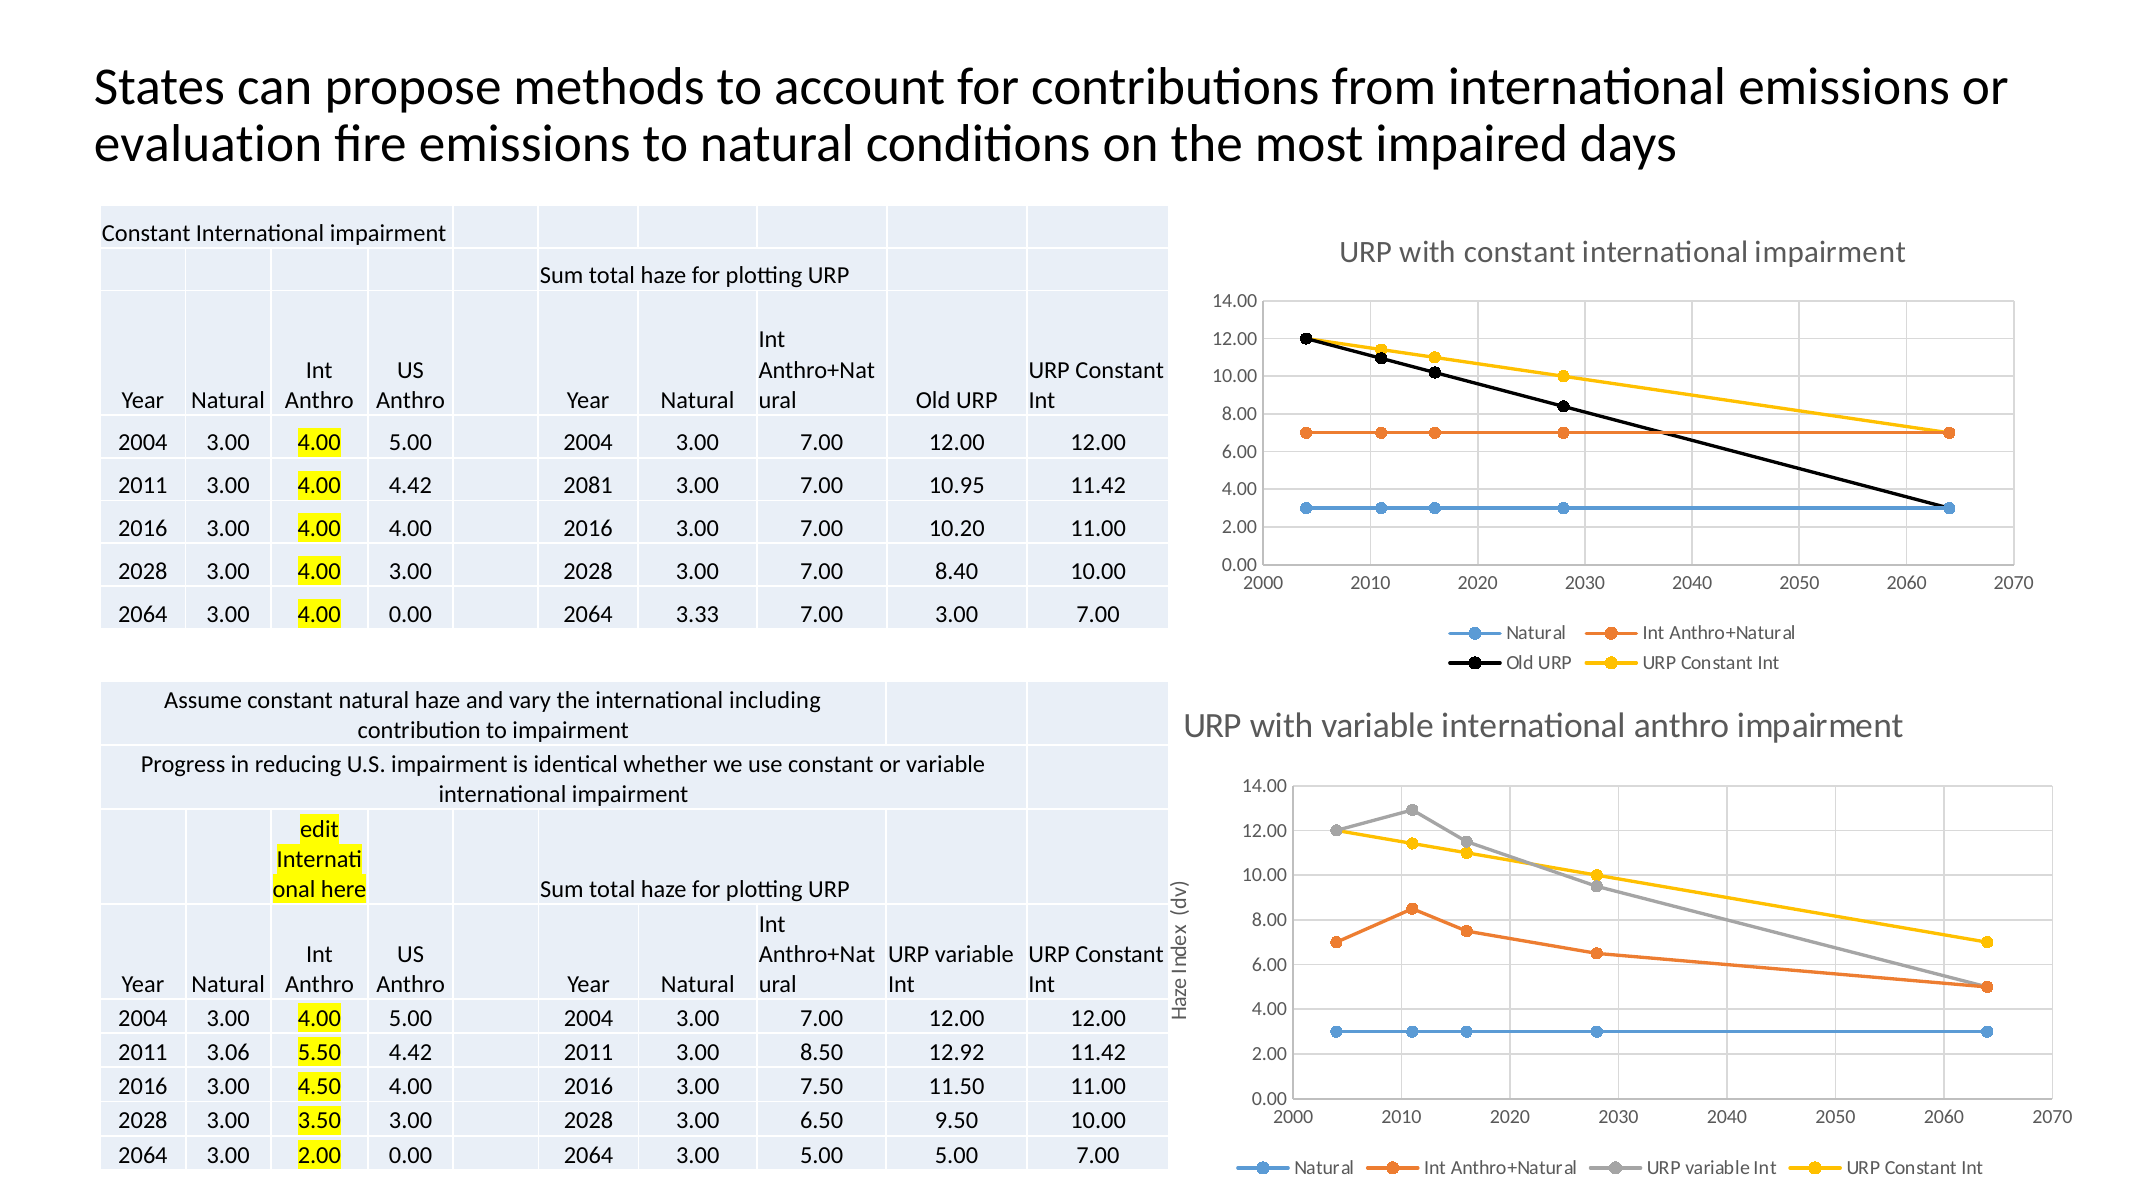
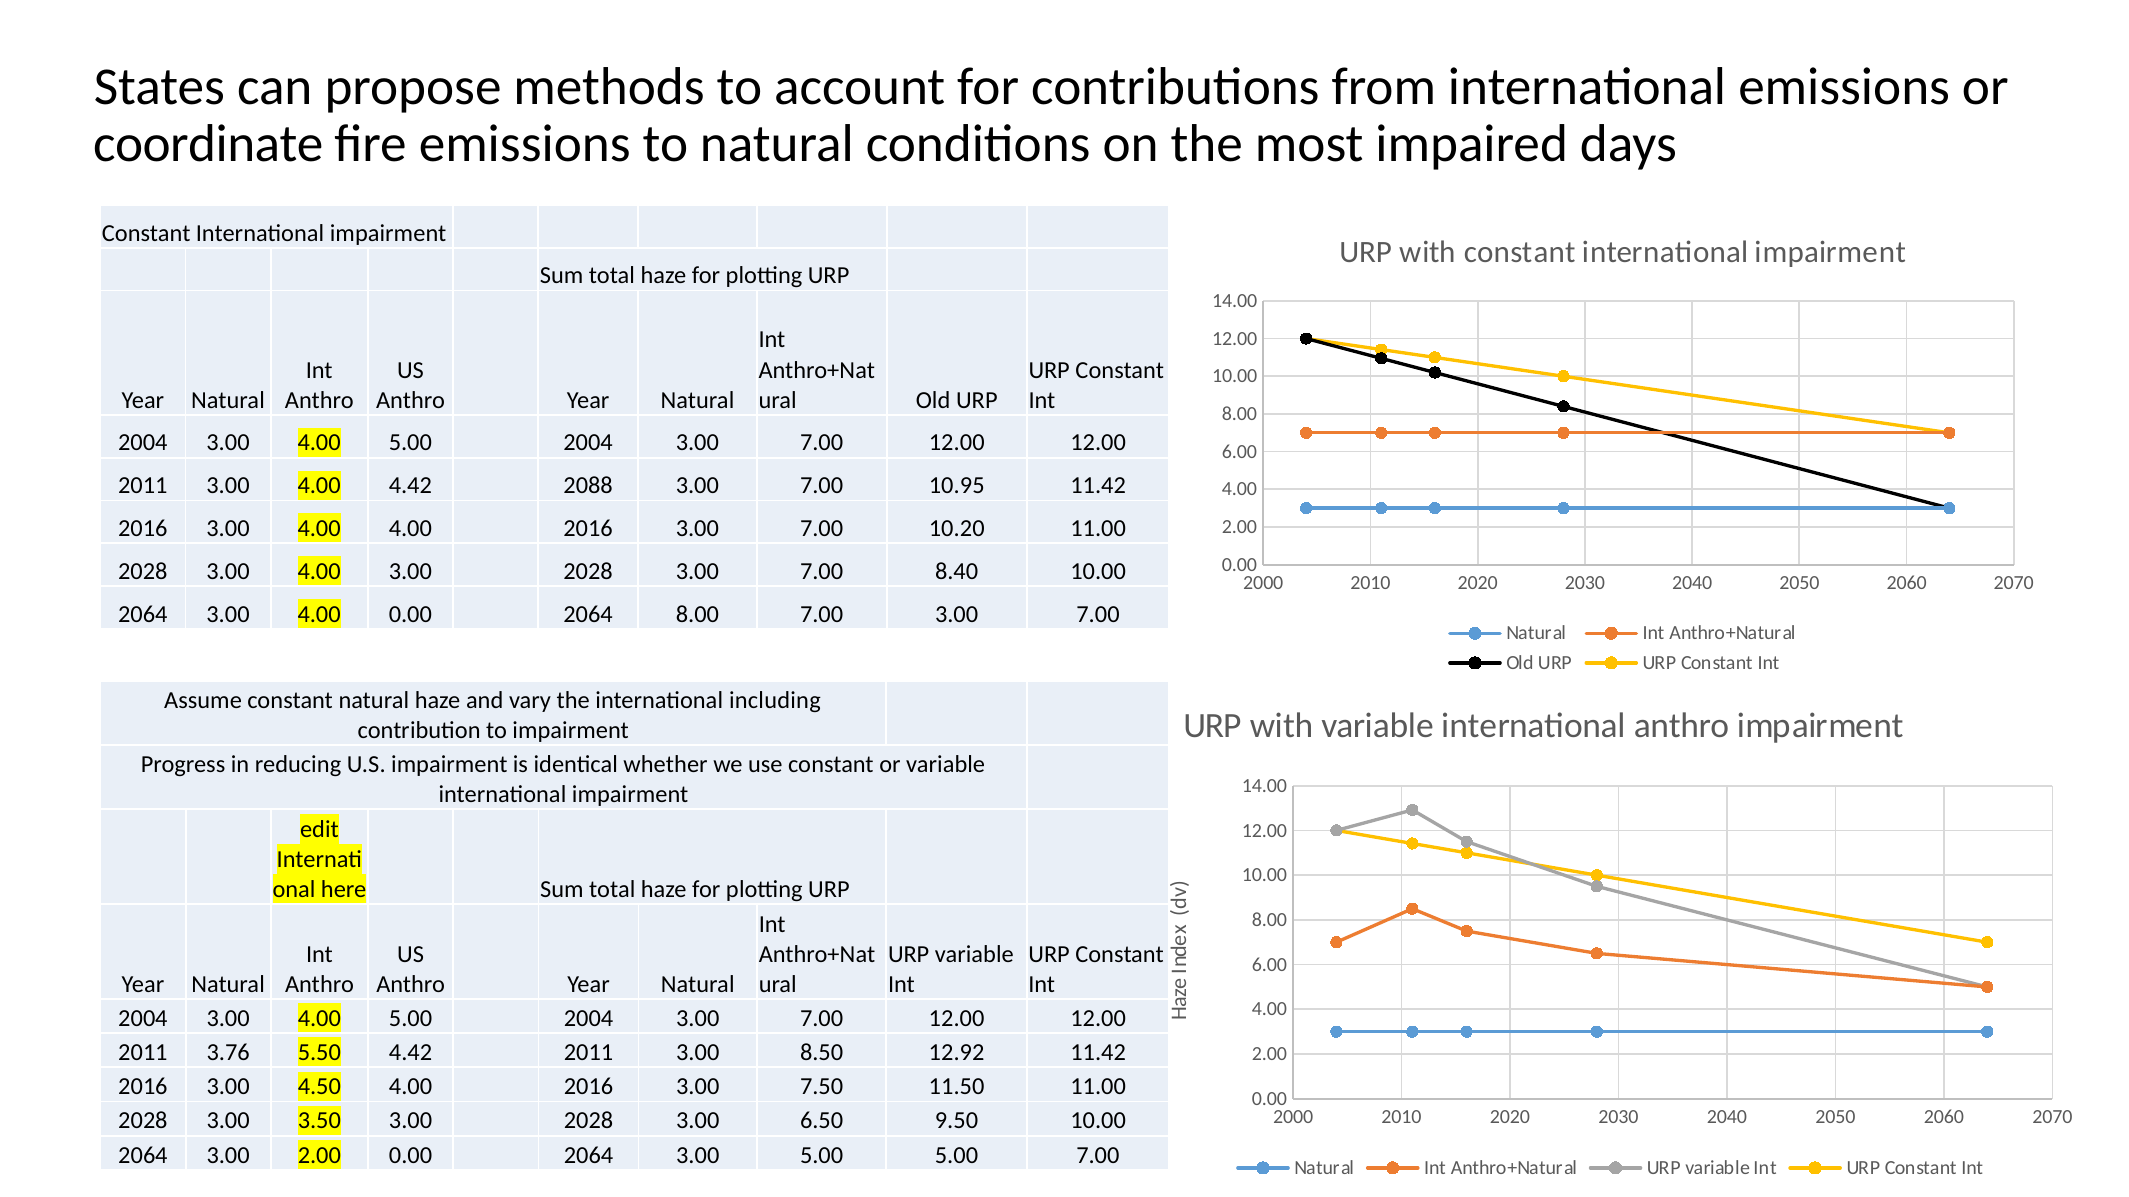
evaluation: evaluation -> coordinate (208, 144)
2081: 2081 -> 2088 (588, 486)
2064 3.33: 3.33 -> 8.00 (697, 615)
3.06: 3.06 -> 3.76 (228, 1053)
